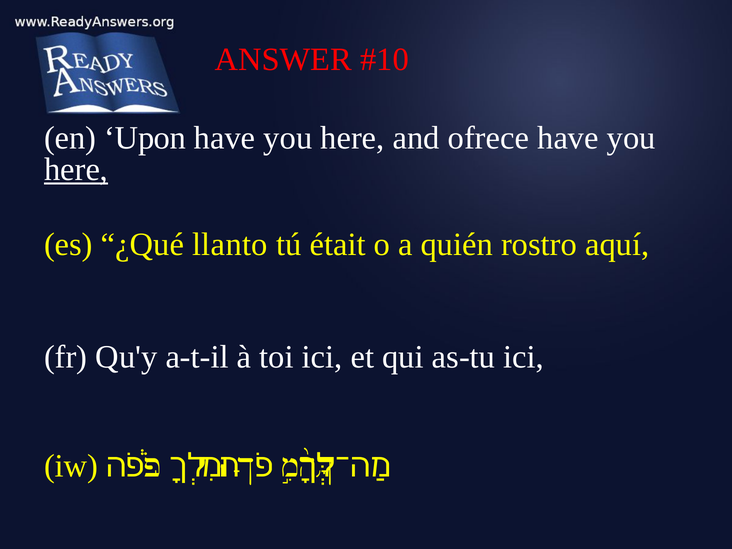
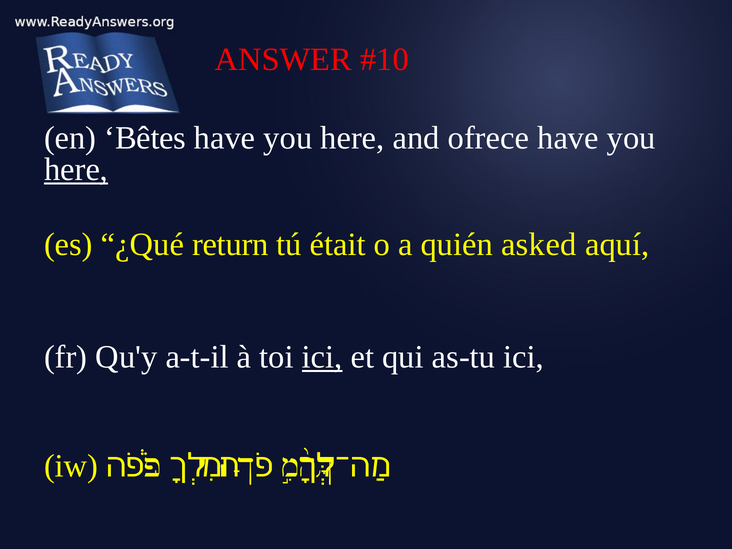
Upon: Upon -> Bêtes (145, 138)
llanto: llanto -> return (230, 244)
rostro: rostro -> asked (539, 244)
ici underline: none -> present (322, 357)
